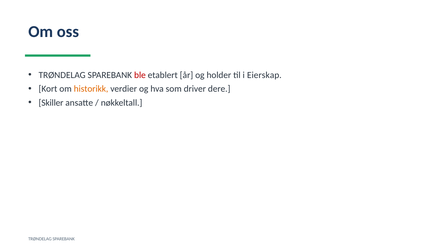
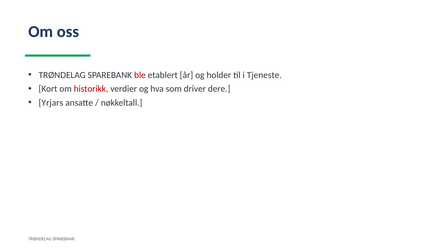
Eierskap: Eierskap -> Tjeneste (264, 75)
historikk colour: orange -> red (91, 89)
Skiller: Skiller -> Yrjars (51, 103)
